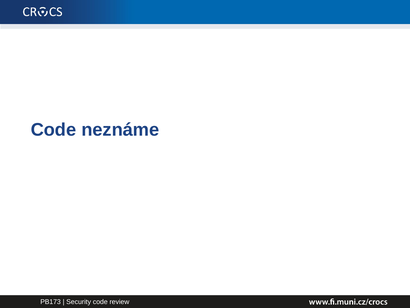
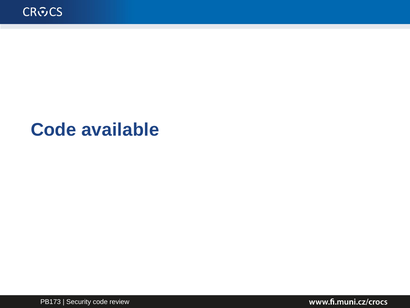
neznáme: neznáme -> available (120, 130)
